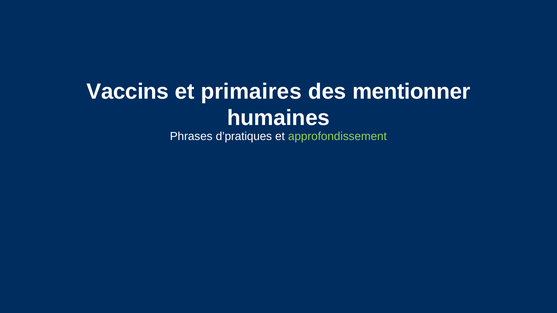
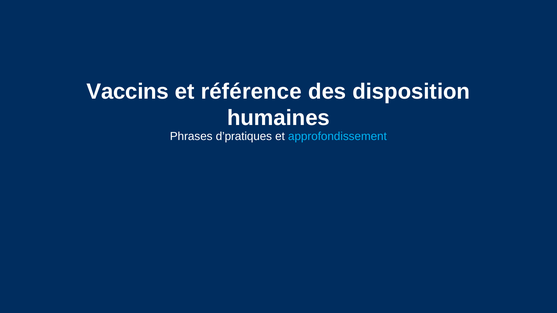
primaires: primaires -> référence (251, 92)
mentionner: mentionner -> disposition (411, 92)
approfondissement colour: light green -> light blue (337, 136)
